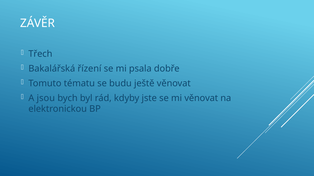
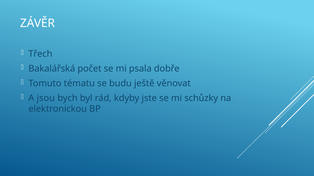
řízení: řízení -> počet (89, 69)
mi věnovat: věnovat -> schůzky (201, 98)
